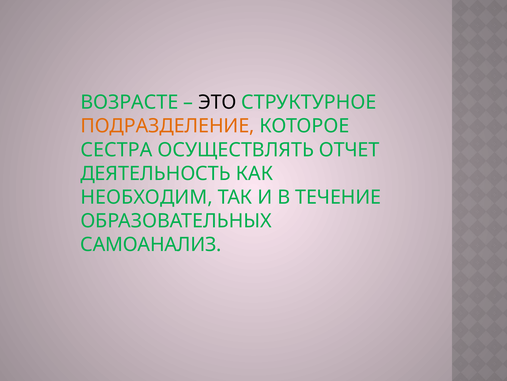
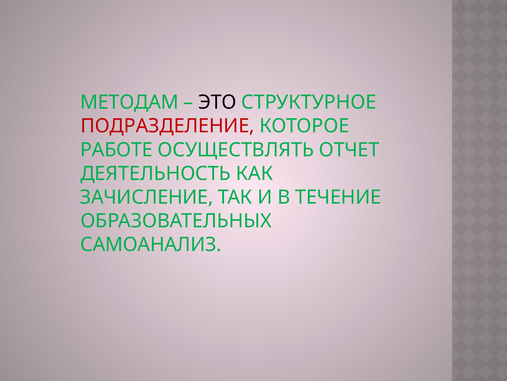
ВОЗРАСТЕ: ВОЗРАСТЕ -> МЕТОДАМ (129, 102)
ПОДРАЗДЕЛЕНИЕ colour: orange -> red (167, 126)
СЕСТРА: СЕСТРА -> РАБОТЕ (117, 150)
НЕОБХОДИМ: НЕОБХОДИМ -> ЗАЧИСЛЕНИЕ (147, 197)
